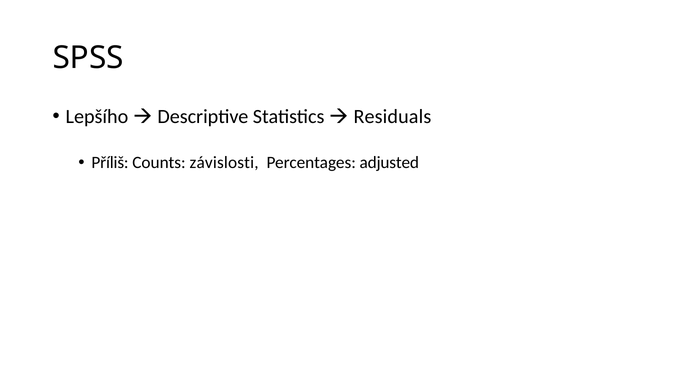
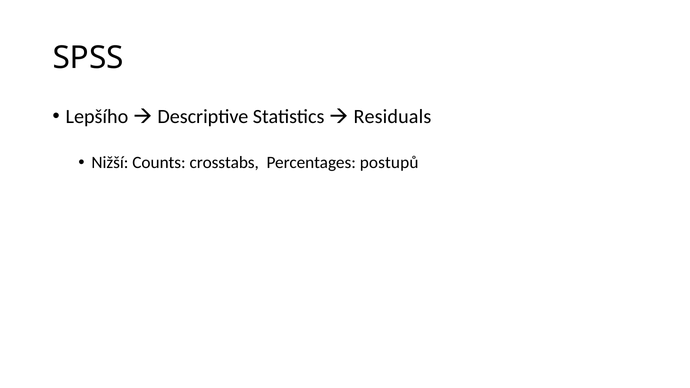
Příliš: Příliš -> Nižší (110, 163)
závislosti: závislosti -> crosstabs (224, 163)
adjusted: adjusted -> postupů (389, 163)
